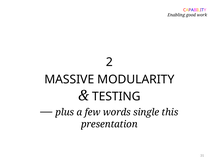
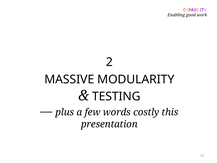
single: single -> costly (146, 112)
